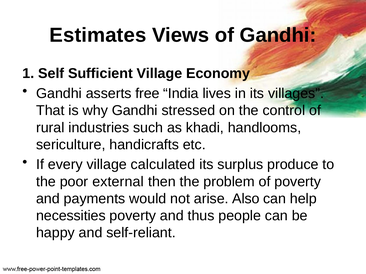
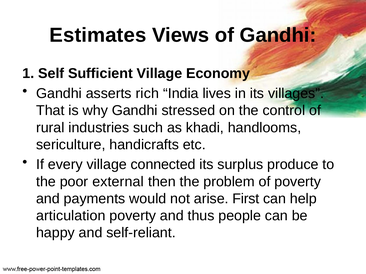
free: free -> rich (147, 94)
calculated: calculated -> connected (163, 165)
Also: Also -> First (246, 199)
necessities: necessities -> articulation (71, 216)
